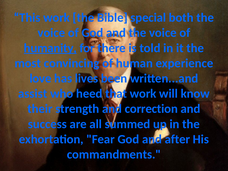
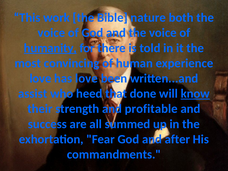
special: special -> nature (148, 18)
has lives: lives -> love (86, 78)
that work: work -> done (143, 94)
know underline: none -> present (195, 94)
correction: correction -> profitable (151, 109)
